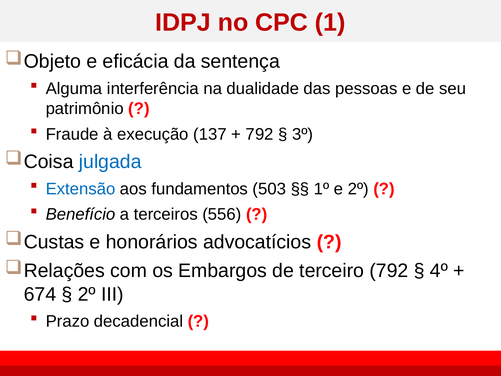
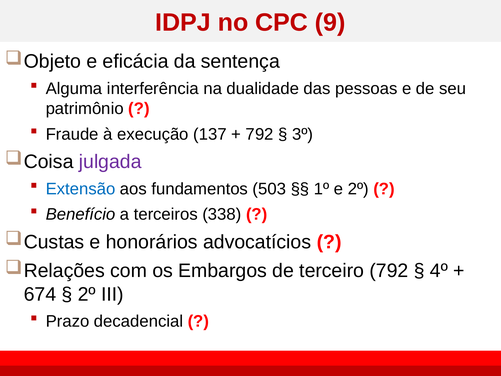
1: 1 -> 9 (330, 23)
julgada colour: blue -> purple (110, 162)
556: 556 -> 338 (222, 214)
